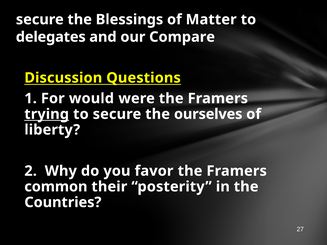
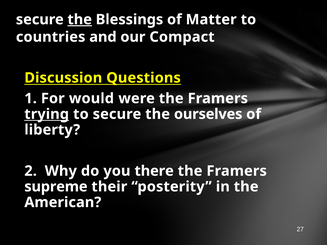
the underline: none -> present (80, 20)
delegates: delegates -> countries (51, 37)
Compare: Compare -> Compact (182, 37)
favor: favor -> there (154, 171)
common: common -> supreme (56, 187)
Countries: Countries -> American (63, 203)
